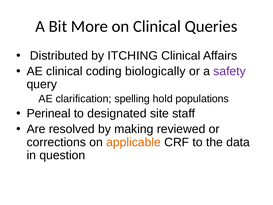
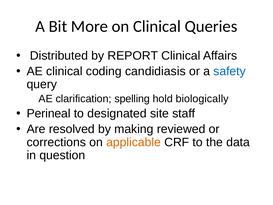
ITCHING: ITCHING -> REPORT (133, 56)
biologically: biologically -> candidiasis (155, 71)
safety colour: purple -> blue (230, 71)
populations: populations -> biologically (202, 99)
